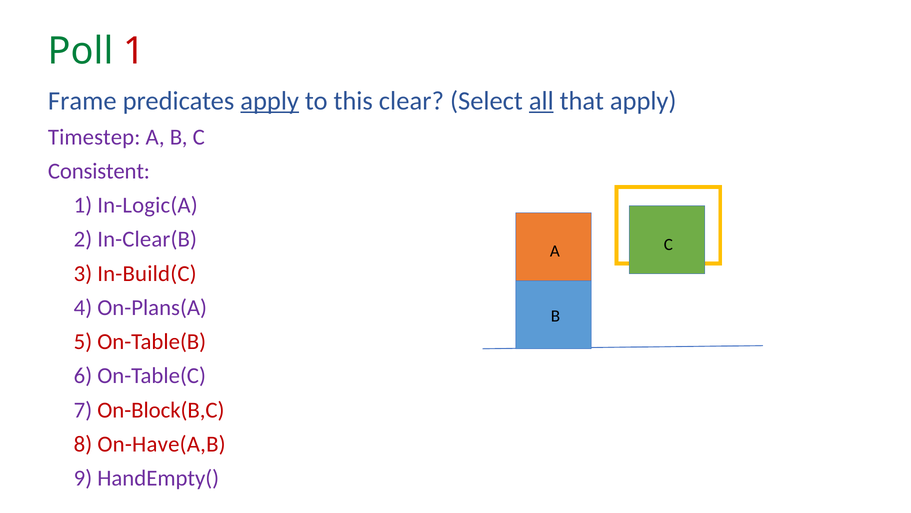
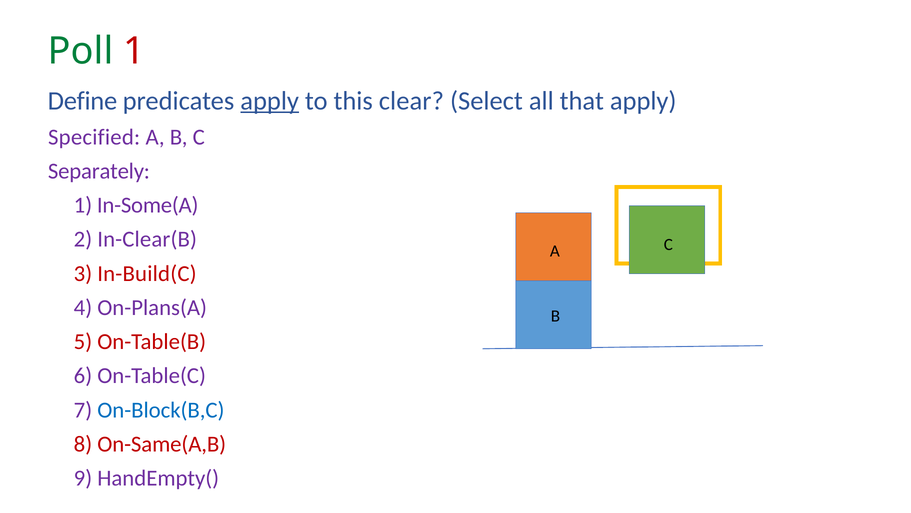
Frame: Frame -> Define (82, 101)
all underline: present -> none (541, 101)
Timestep: Timestep -> Specified (94, 137)
Consistent: Consistent -> Separately (99, 171)
In-Logic(A: In-Logic(A -> In-Some(A (148, 205)
On-Block(B,C colour: red -> blue (161, 410)
On-Have(A,B: On-Have(A,B -> On-Same(A,B (162, 444)
